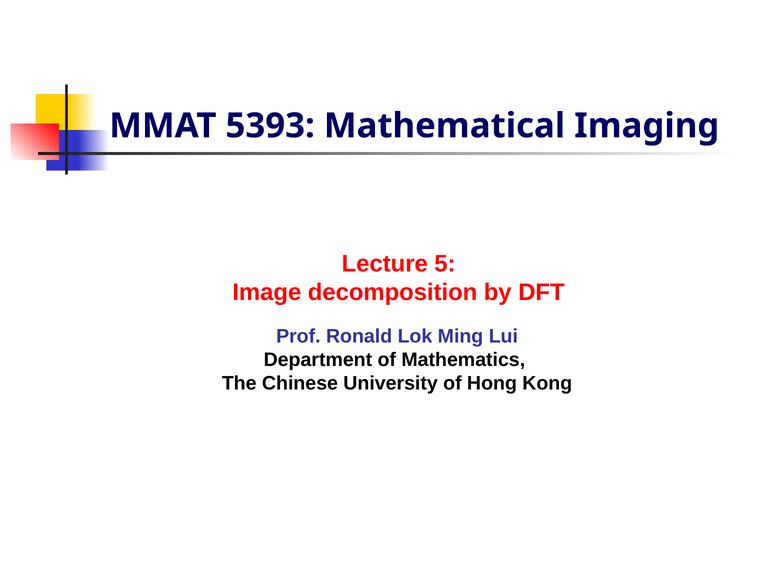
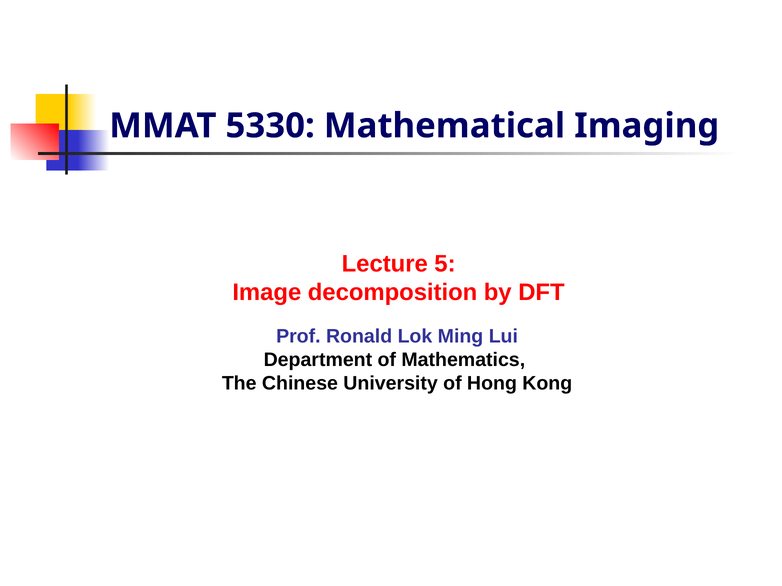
5393: 5393 -> 5330 (270, 126)
